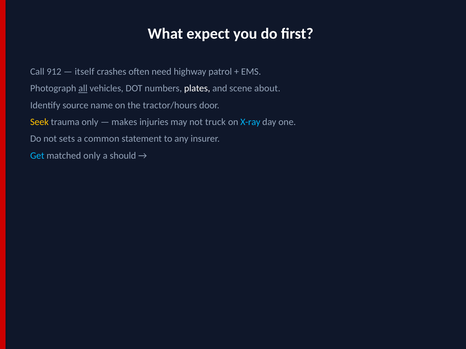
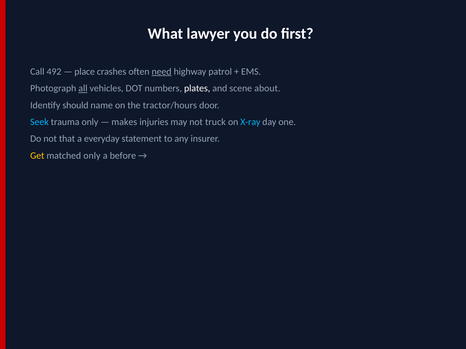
expect: expect -> lawyer (208, 34)
912: 912 -> 492 (54, 72)
itself: itself -> place (85, 72)
need underline: none -> present (162, 72)
source: source -> should (75, 105)
Seek colour: yellow -> light blue (39, 122)
sets: sets -> that (67, 139)
common: common -> everyday (102, 139)
Get colour: light blue -> yellow (37, 156)
should: should -> before (123, 156)
